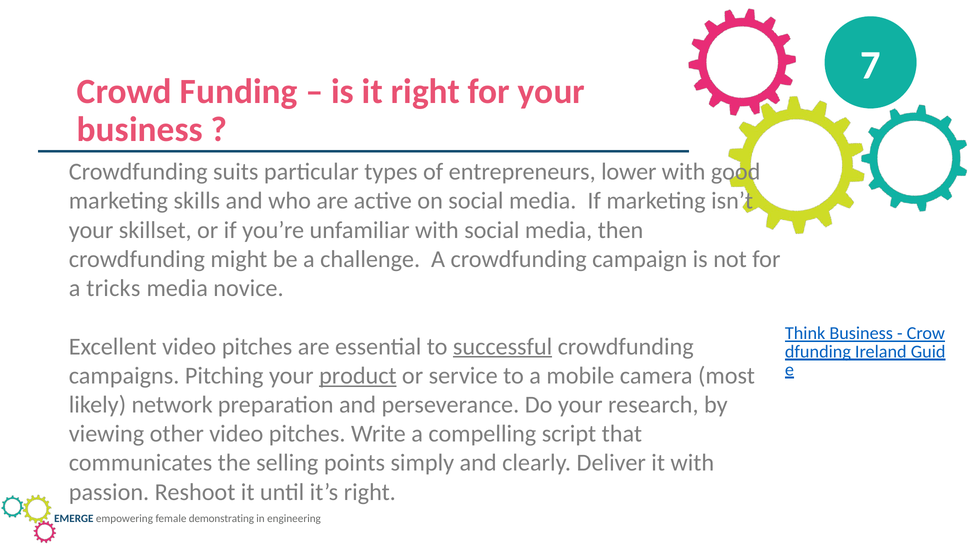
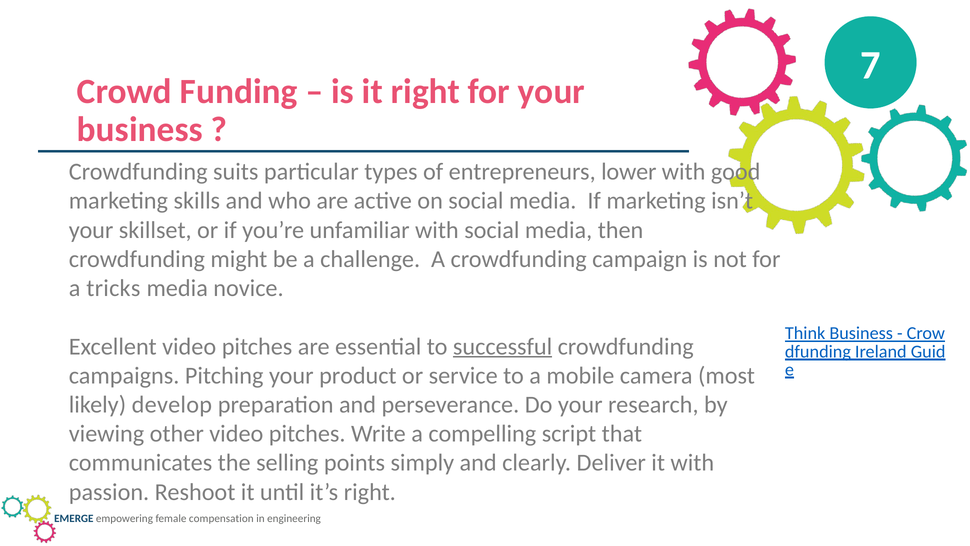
product underline: present -> none (358, 375)
network: network -> develop (172, 404)
demonstrating: demonstrating -> compensation (221, 518)
